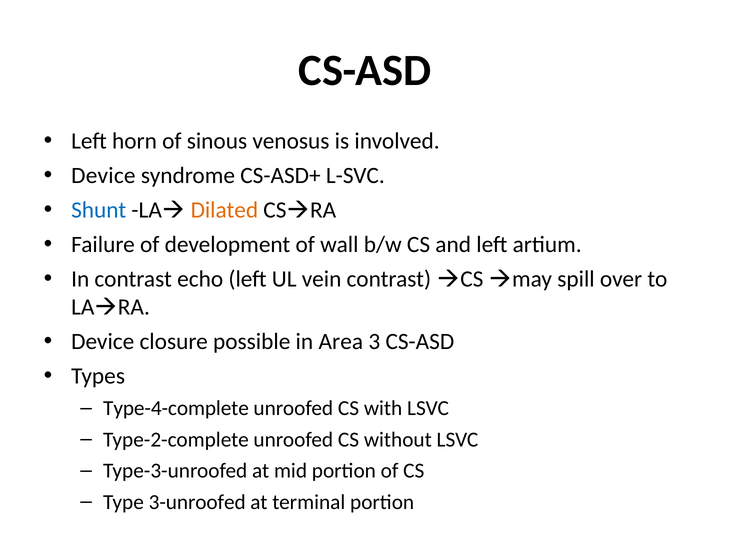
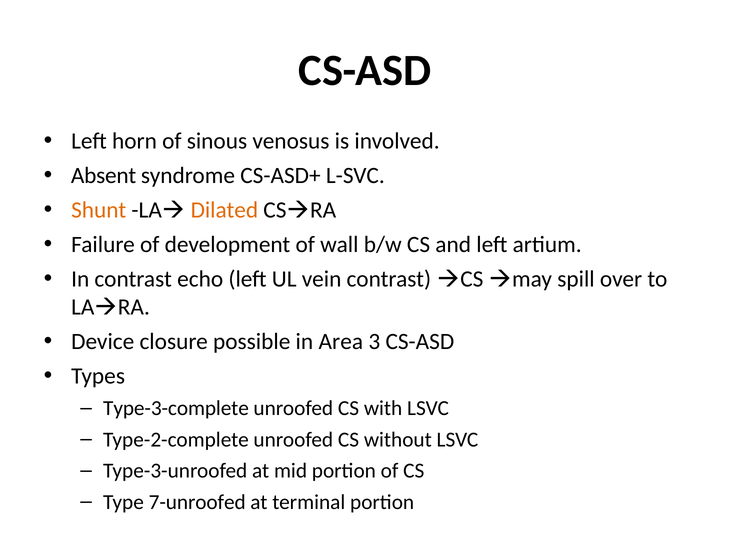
Device: Device -> Absent (104, 175)
Shunt colour: blue -> orange (99, 210)
Type-4-complete: Type-4-complete -> Type-3-complete (176, 408)
3-unroofed: 3-unroofed -> 7-unroofed (197, 502)
